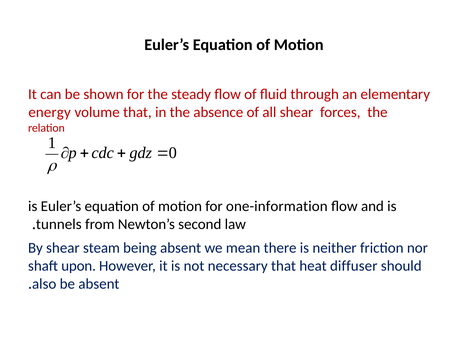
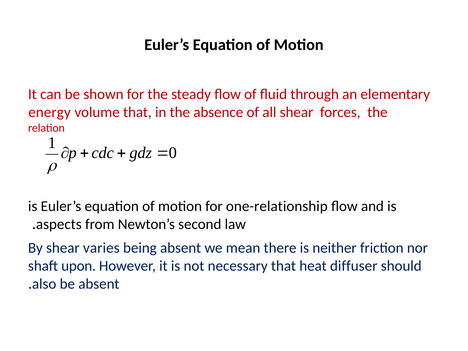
one-information: one-information -> one-relationship (277, 206)
tunnels: tunnels -> aspects (59, 224)
steam: steam -> varies (101, 248)
